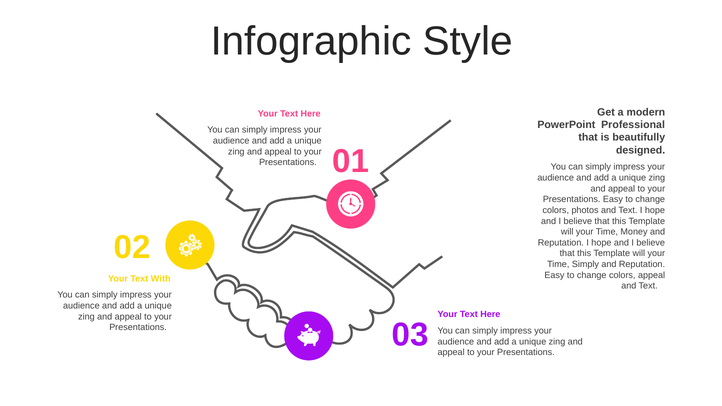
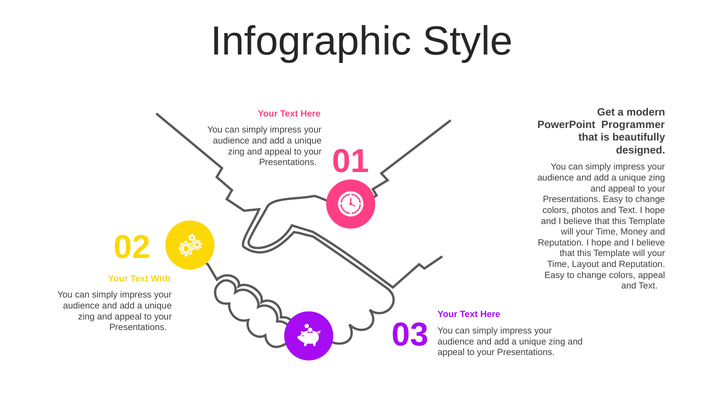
Professional: Professional -> Programmer (633, 125)
Time Simply: Simply -> Layout (585, 264)
